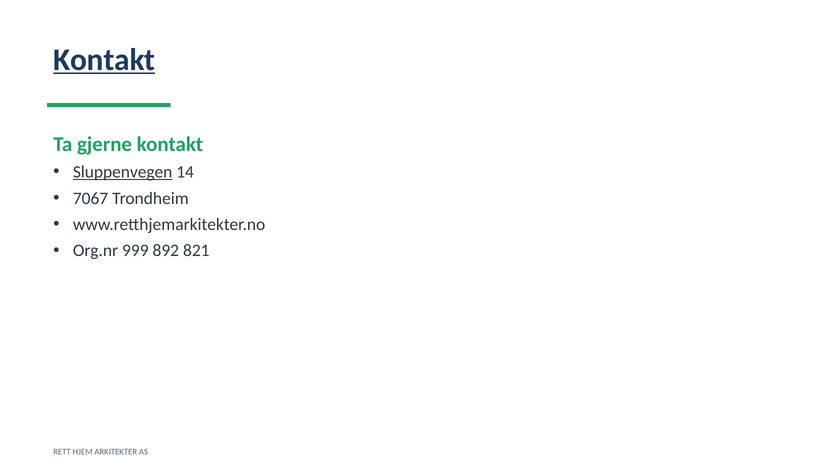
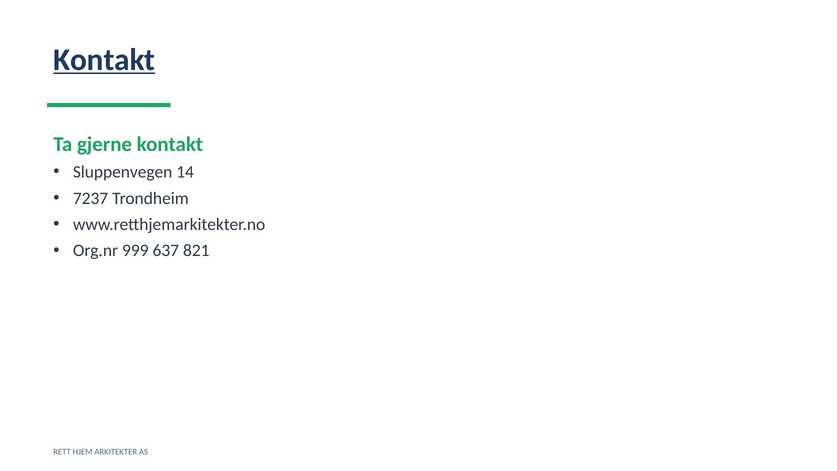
Sluppenvegen underline: present -> none (123, 172)
7067: 7067 -> 7237 (91, 198)
892: 892 -> 637 (166, 251)
